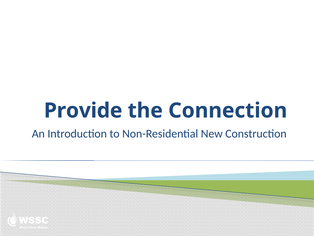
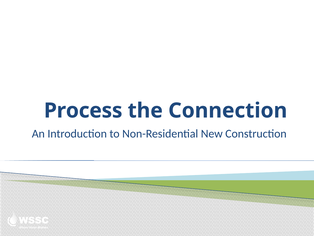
Provide: Provide -> Process (83, 110)
